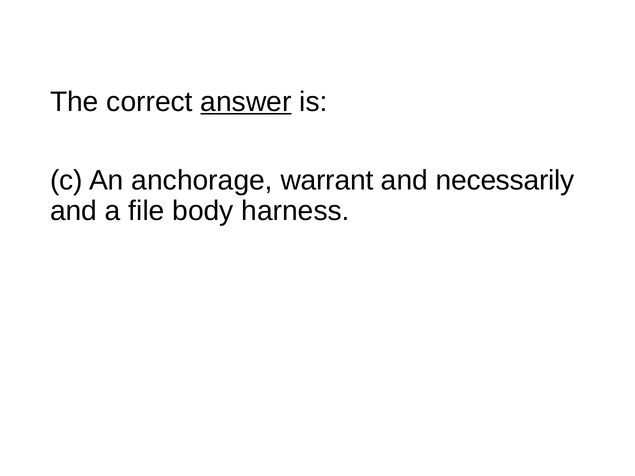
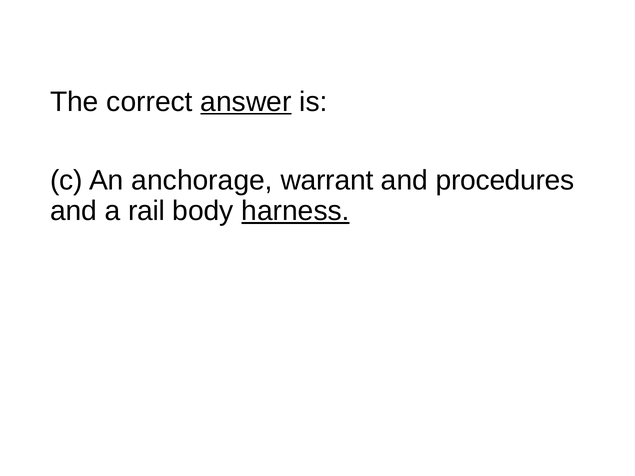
necessarily: necessarily -> procedures (505, 180)
file: file -> rail (147, 211)
harness underline: none -> present (296, 211)
